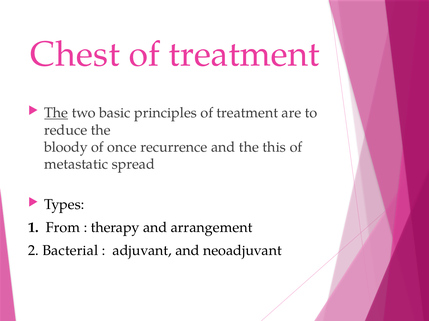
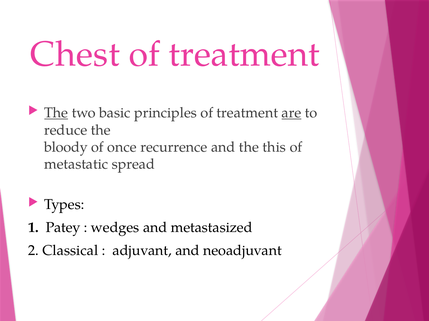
are underline: none -> present (291, 113)
From: From -> Patey (63, 228)
therapy: therapy -> wedges (115, 228)
arrangement: arrangement -> metastasized (212, 228)
Bacterial: Bacterial -> Classical (70, 251)
